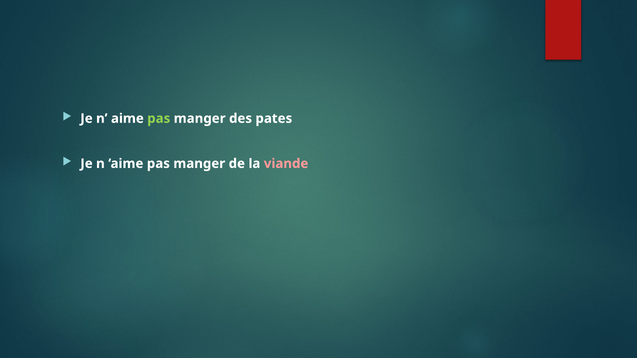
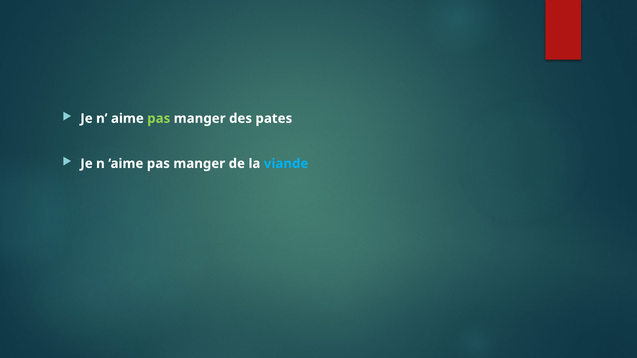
viande colour: pink -> light blue (286, 164)
